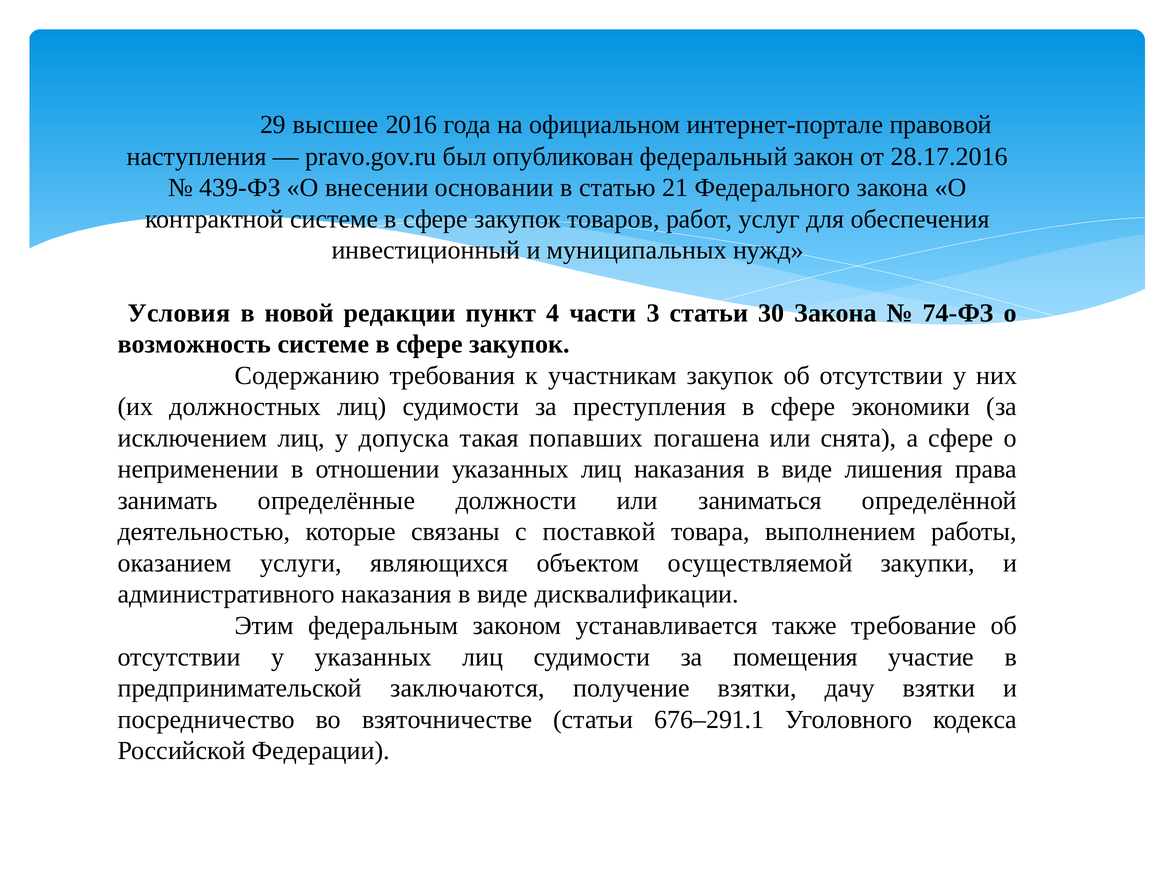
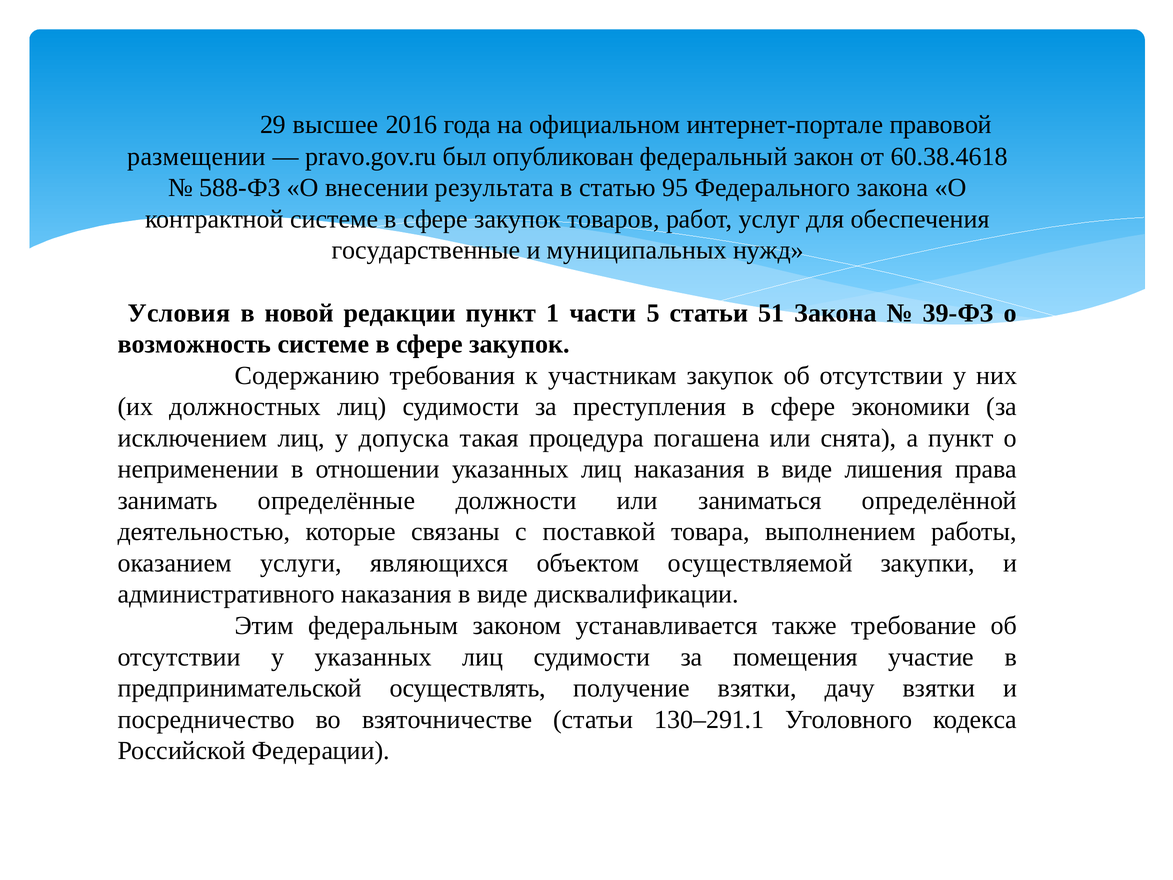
наступления: наступления -> размещении (197, 157)
28.17.2016: 28.17.2016 -> 60.38.4618 (949, 157)
439-ФЗ: 439-ФЗ -> 588-ФЗ (240, 188)
основании: основании -> результата (494, 188)
21: 21 -> 95 (675, 188)
инвестиционный: инвестиционный -> государственные (426, 250)
4: 4 -> 1 (553, 313)
3: 3 -> 5 (653, 313)
30: 30 -> 51 (771, 313)
74-ФЗ: 74-ФЗ -> 39-ФЗ (958, 313)
попавших: попавших -> процедура (586, 438)
а сфере: сфере -> пункт (961, 438)
заключаются: заключаются -> осуществлять (468, 688)
676–291.1: 676–291.1 -> 130–291.1 (709, 719)
